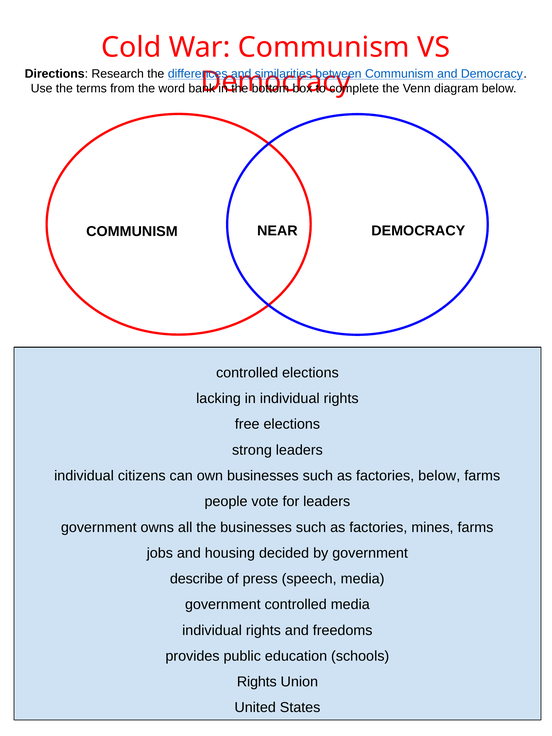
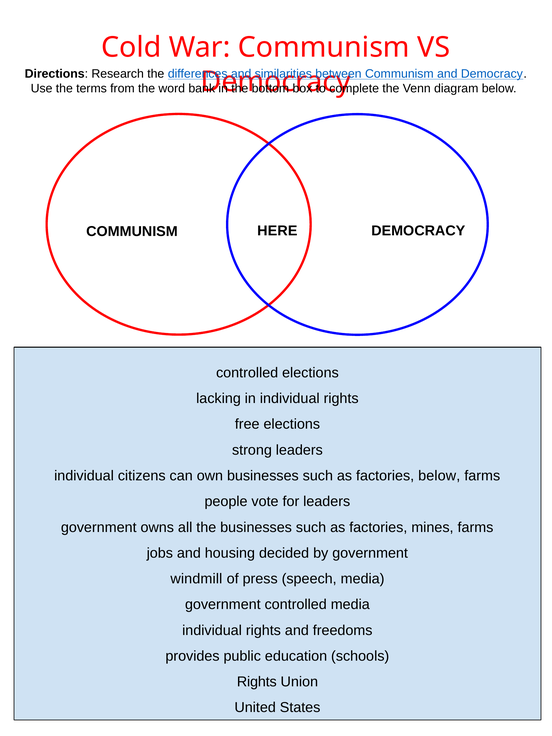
NEAR: NEAR -> HERE (277, 231)
describe: describe -> windmill (196, 579)
